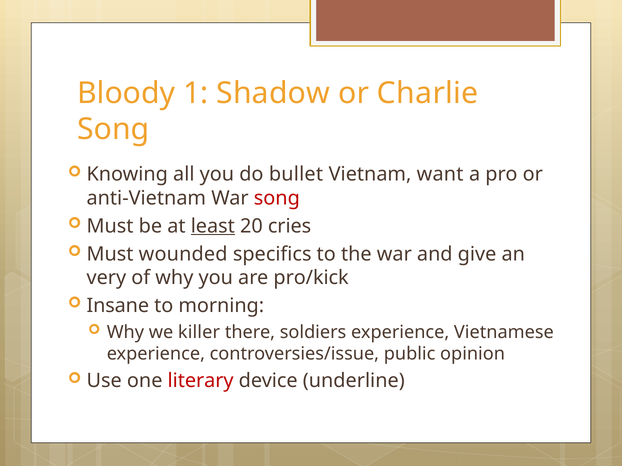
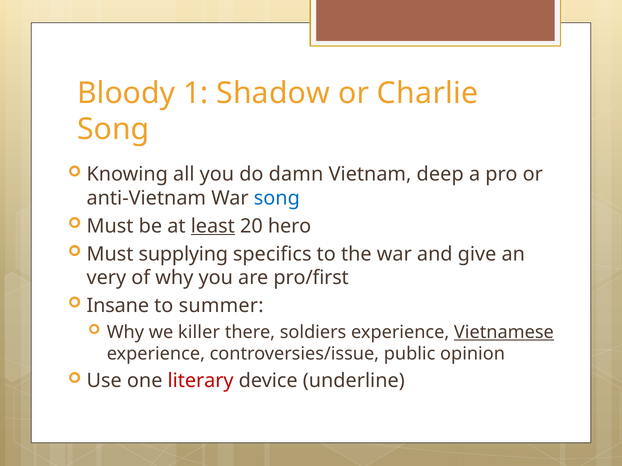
bullet: bullet -> damn (296, 174)
want: want -> deep (440, 174)
song colour: red -> blue (277, 198)
cries: cries -> hero (290, 226)
wounded: wounded -> supplying (183, 254)
pro/kick: pro/kick -> pro/first (311, 278)
morning: morning -> summer (221, 306)
Vietnamese underline: none -> present (504, 333)
